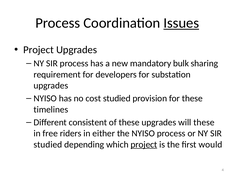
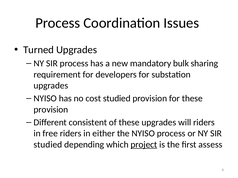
Issues underline: present -> none (181, 23)
Project: Project -> Turned (39, 50)
timelines: timelines -> provision (51, 110)
will these: these -> riders (204, 123)
would: would -> assess (210, 145)
